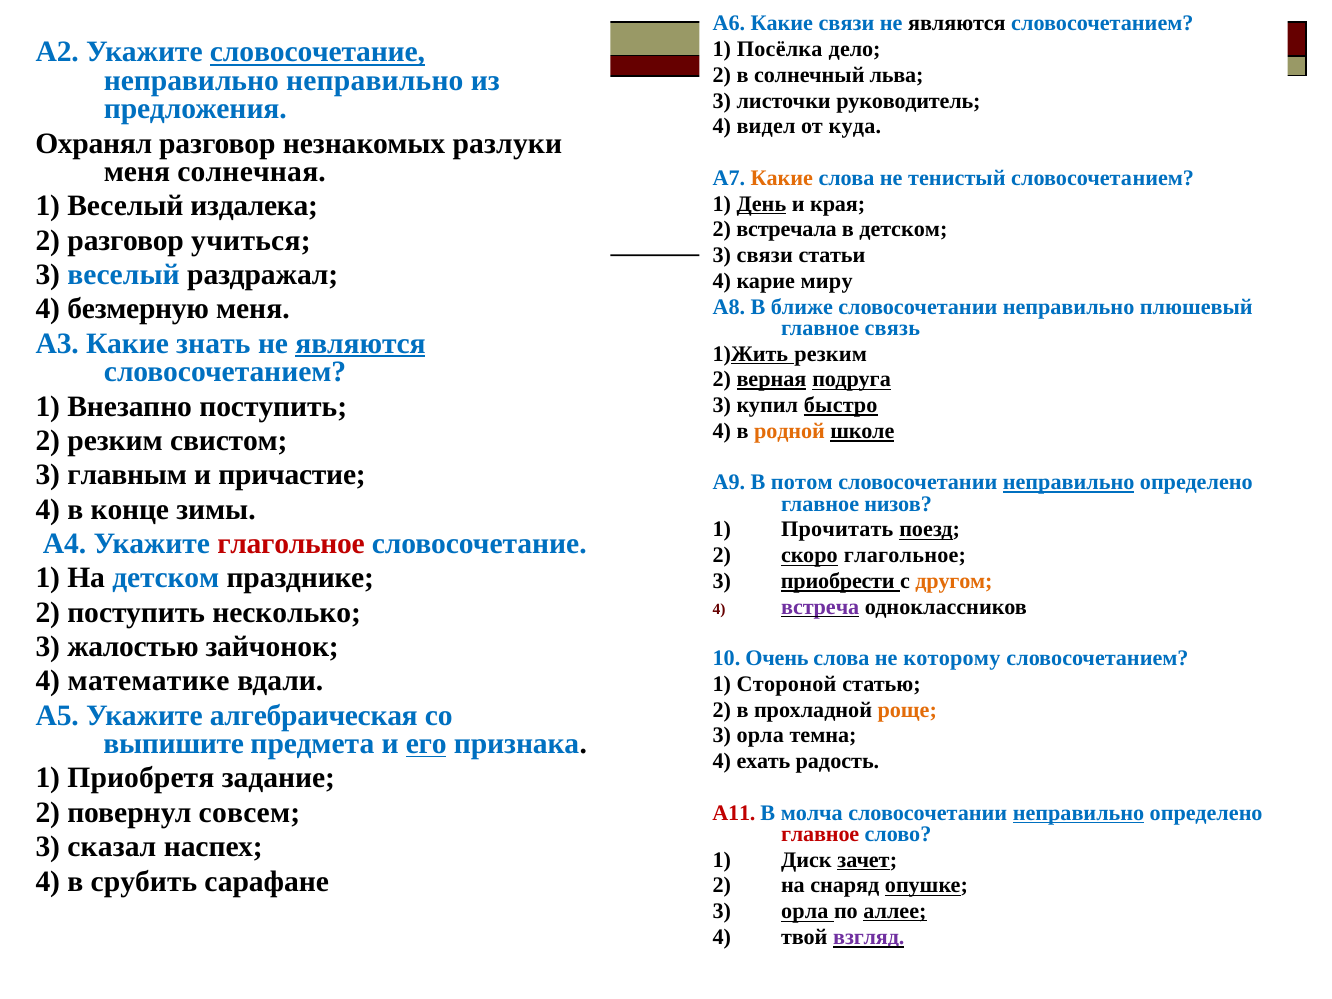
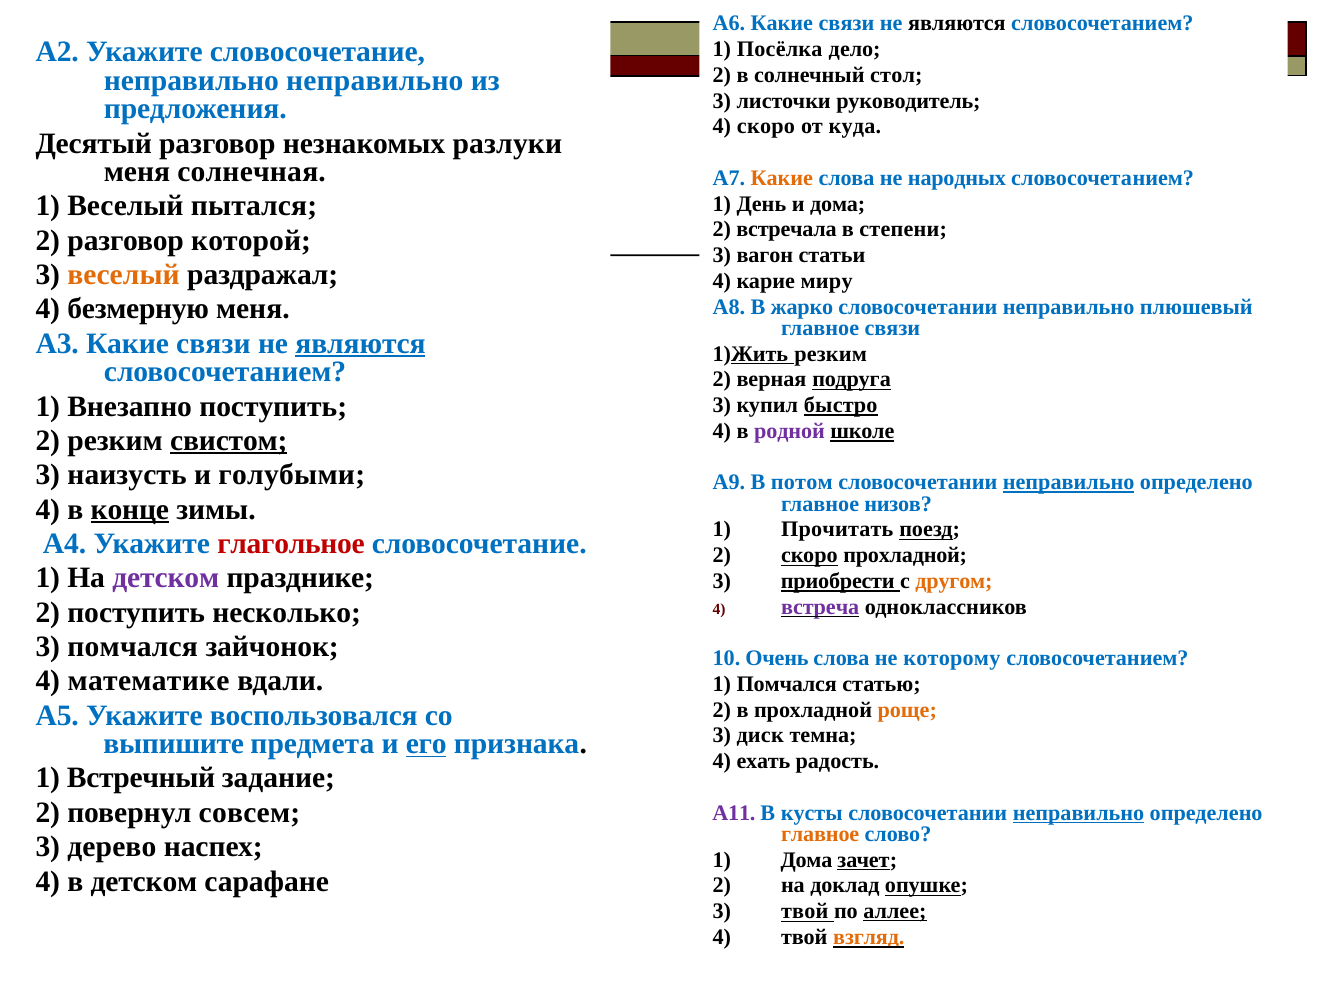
словосочетание underline: present -> none (317, 52)
льва: льва -> стол (896, 75)
4 видел: видел -> скоро (766, 126)
Охранял: Охранял -> Десятый (94, 143)
тенистый: тенистый -> народных (957, 178)
издалека: издалека -> пытался (254, 206)
День underline: present -> none (761, 204)
и края: края -> дома (838, 204)
в детском: детском -> степени (903, 229)
учиться: учиться -> которой (251, 240)
3 cвязи: cвязи -> вагон (765, 255)
веселый colour: blue -> orange (124, 275)
ближе: ближе -> жарко (802, 307)
главное связь: связь -> связи (892, 328)
Какие знать: знать -> связи (213, 344)
верная underline: present -> none (771, 379)
родной colour: orange -> purple (789, 431)
свистом underline: none -> present (229, 441)
главным: главным -> наизусть (127, 475)
причастие: причастие -> голубыми (292, 475)
конце underline: none -> present (130, 509)
скоро глагольное: глагольное -> прохладной (905, 555)
детском colour: blue -> purple (166, 578)
3 жалостью: жалостью -> помчался (133, 647)
1 Стороной: Стороной -> Помчался (787, 684)
алгебраическая: алгебраическая -> воспользовался (314, 715)
орла: орла -> диск (760, 736)
Приобретя: Приобретя -> Встречный (141, 778)
А11 colour: red -> purple (734, 813)
молча: молча -> кусты (812, 813)
главное colour: red -> orange (820, 834)
сказал: сказал -> дерево (112, 847)
1 Диск: Диск -> Дома (807, 860)
в срубить: срубить -> детском (144, 881)
снаряд: снаряд -> доклад (845, 886)
орла: орла -> твой (805, 911)
взгляд colour: purple -> orange (869, 937)
